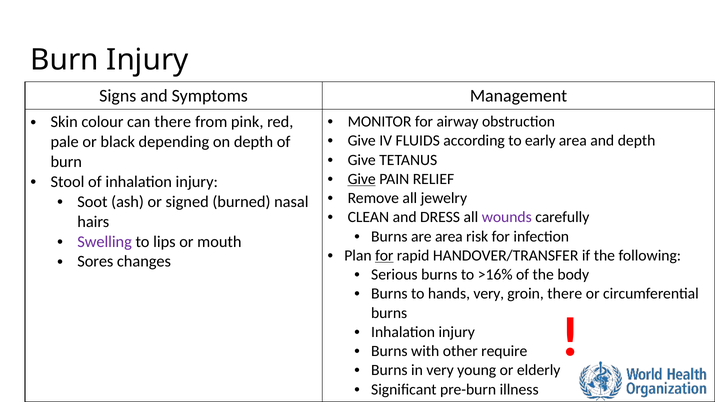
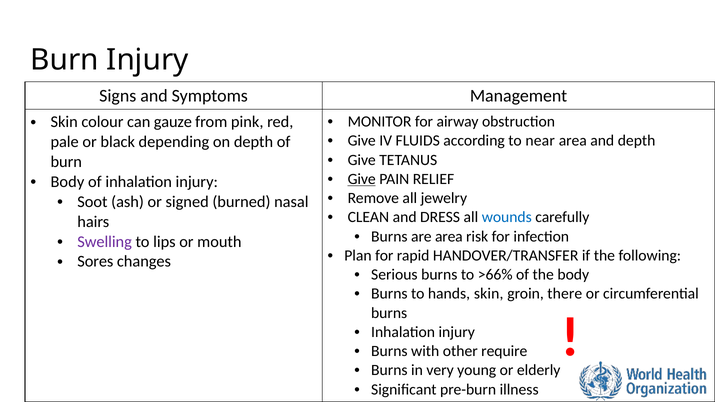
can there: there -> gauze (173, 122)
early: early -> near (540, 141)
Stool: Stool -> Body (67, 182)
wounds colour: purple -> blue (507, 217)
for underline: present -> none (384, 256)
>16%: >16% -> >66% (495, 275)
hands very: very -> skin (489, 294)
